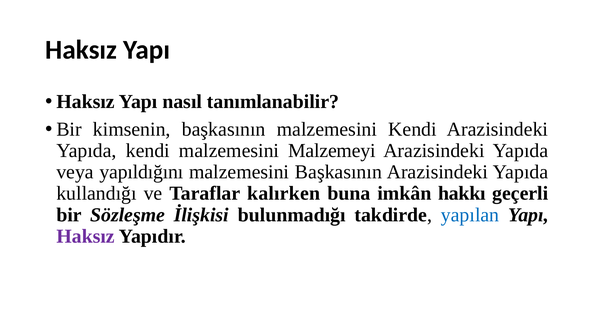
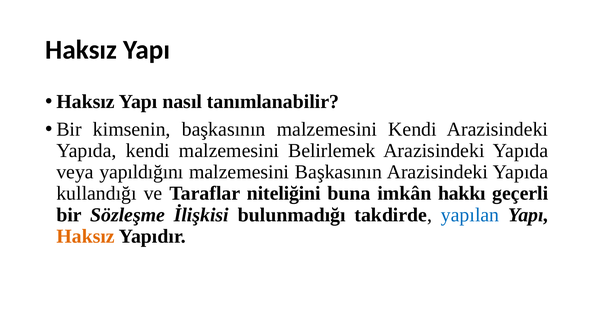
Malzemeyi: Malzemeyi -> Belirlemek (332, 151)
kalırken: kalırken -> niteliğini (284, 194)
Haksız colour: purple -> orange (86, 236)
